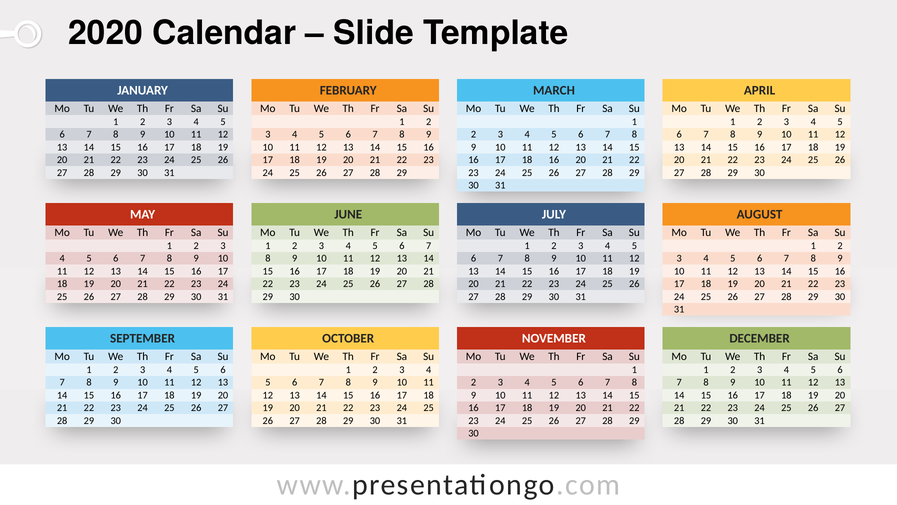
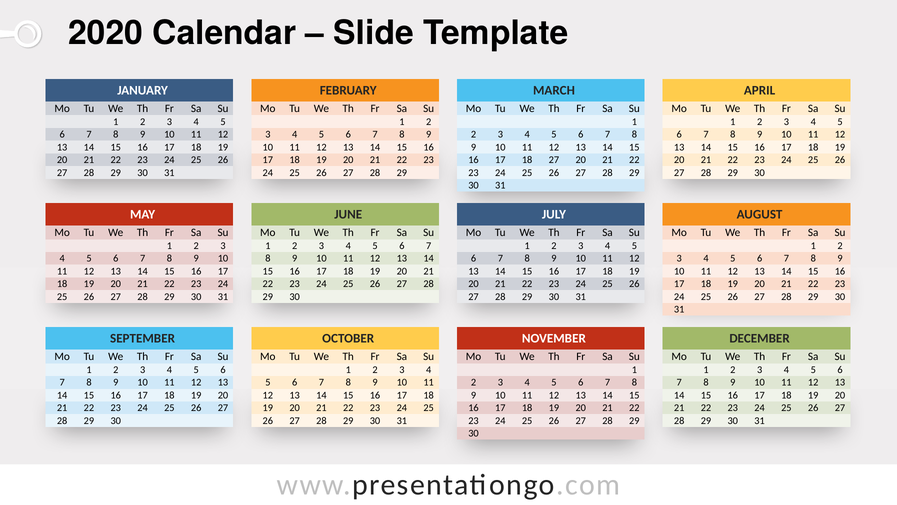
18 16: 16 -> 27 (554, 160)
